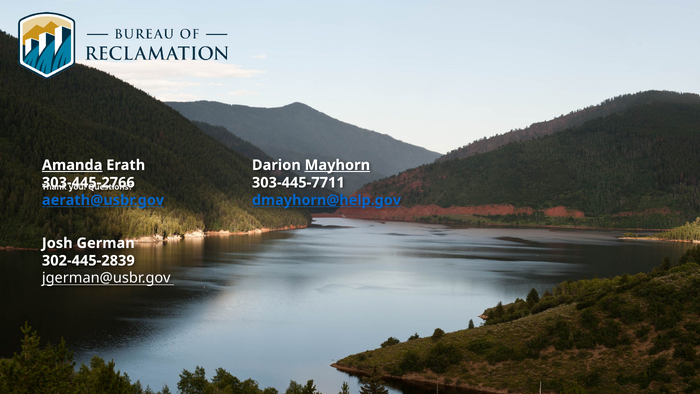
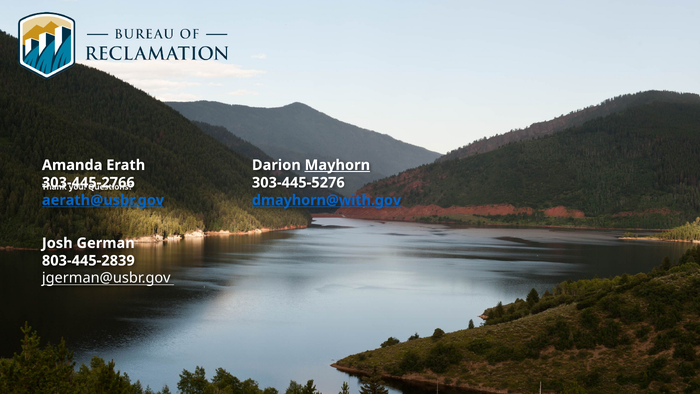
Amanda underline: present -> none (72, 165)
303-445-7711: 303-445-7711 -> 303-445-5276 (298, 182)
dmayhorn@help.gov: dmayhorn@help.gov -> dmayhorn@with.gov (327, 200)
302-445-2839: 302-445-2839 -> 803-445-2839 (88, 260)
